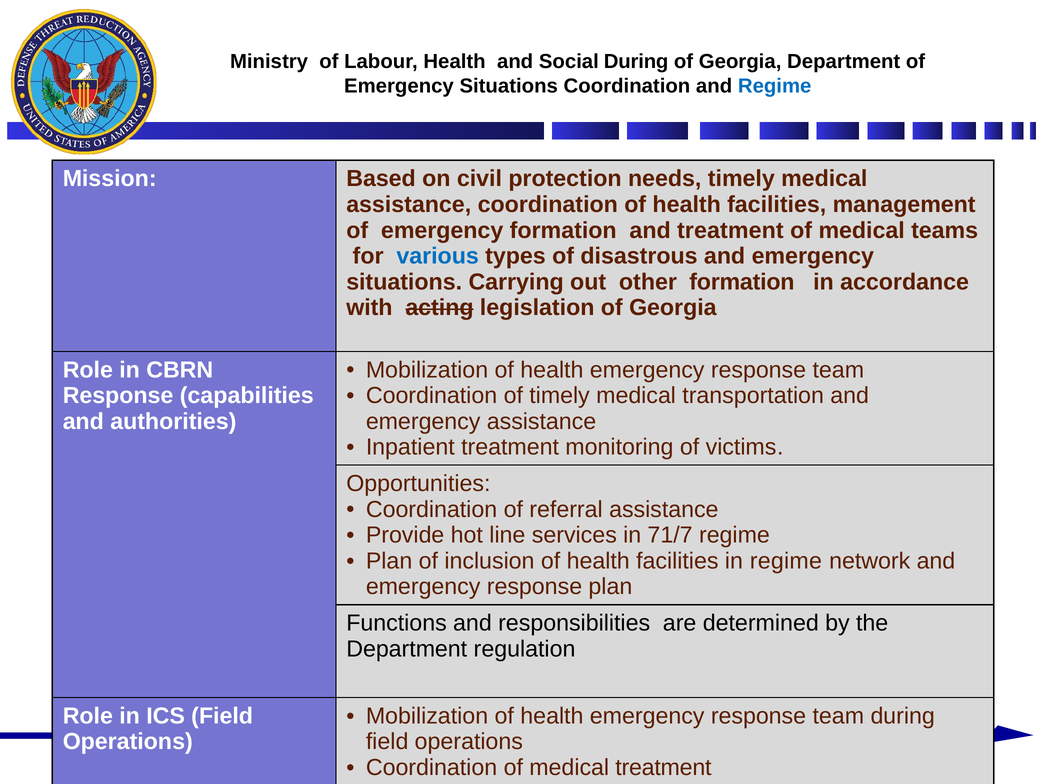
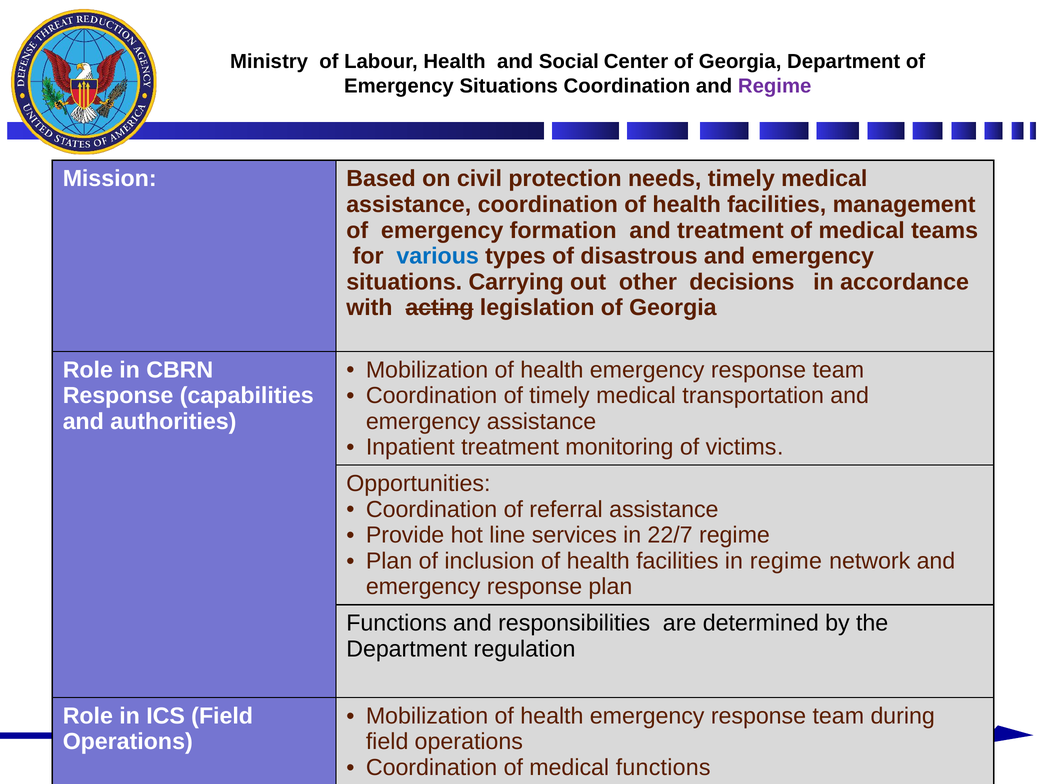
Social During: During -> Center (636, 62)
Regime colour: blue -> purple (775, 86)
other formation: formation -> decisions (742, 282)
71/7: 71/7 -> 22/7 (670, 536)
medical treatment: treatment -> functions (663, 768)
